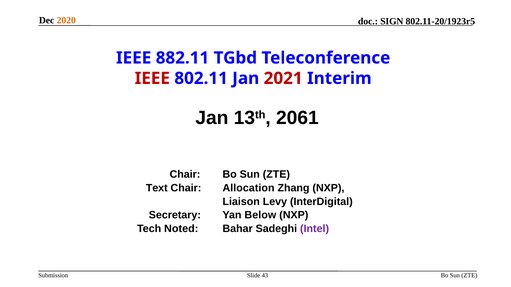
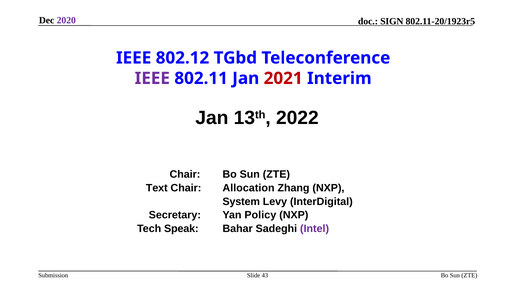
2020 colour: orange -> purple (66, 20)
882.11: 882.11 -> 802.12 (182, 58)
IEEE colour: red -> purple (152, 78)
2061: 2061 -> 2022 (297, 118)
Liaison: Liaison -> System (241, 202)
Below: Below -> Policy (260, 215)
Noted: Noted -> Speak (181, 229)
